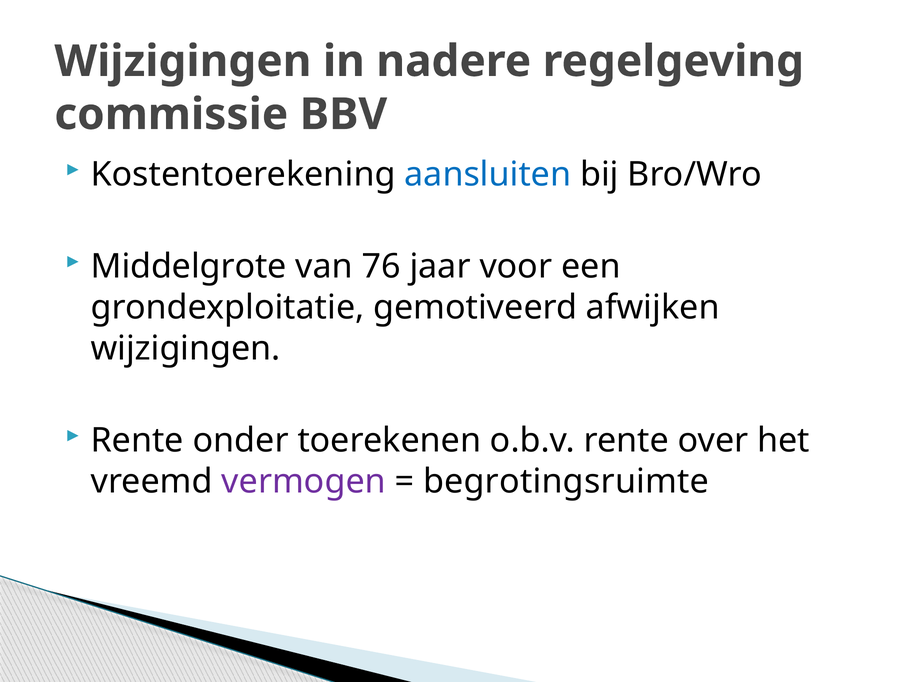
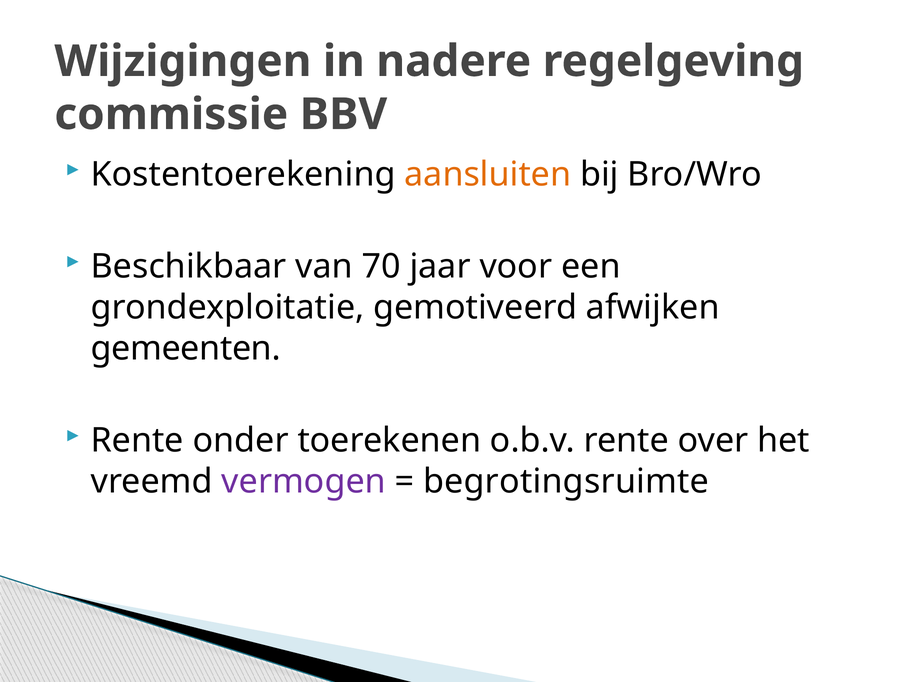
aansluiten colour: blue -> orange (488, 175)
Middelgrote: Middelgrote -> Beschikbaar (189, 267)
76: 76 -> 70 (381, 267)
wijzigingen: wijzigingen -> gemeenten (186, 348)
